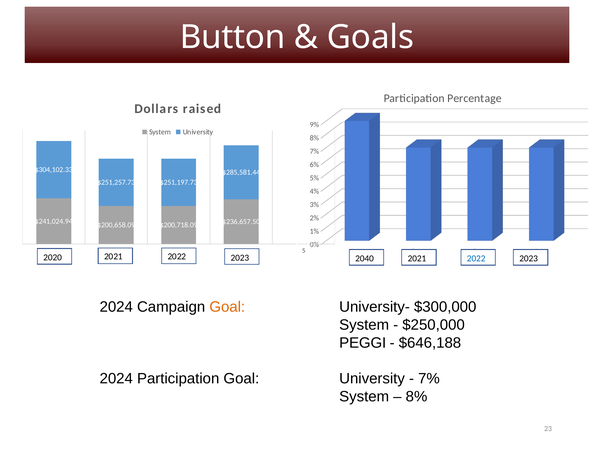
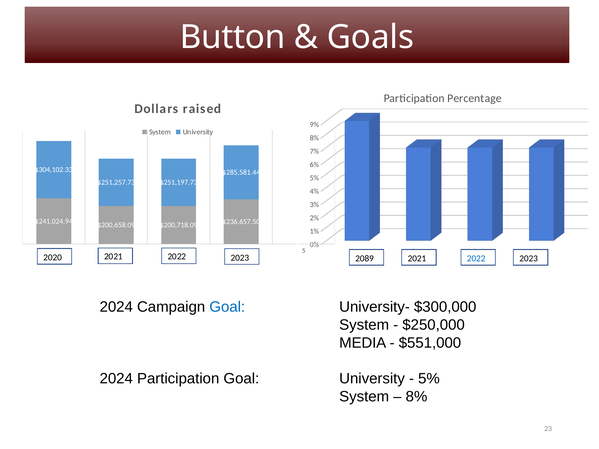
2040: 2040 -> 2089 (365, 259)
Goal colour: orange -> blue (227, 307)
PEGGI: PEGGI -> MEDIA (363, 343)
$646,188: $646,188 -> $551,000 (430, 343)
7%: 7% -> 5% (429, 379)
